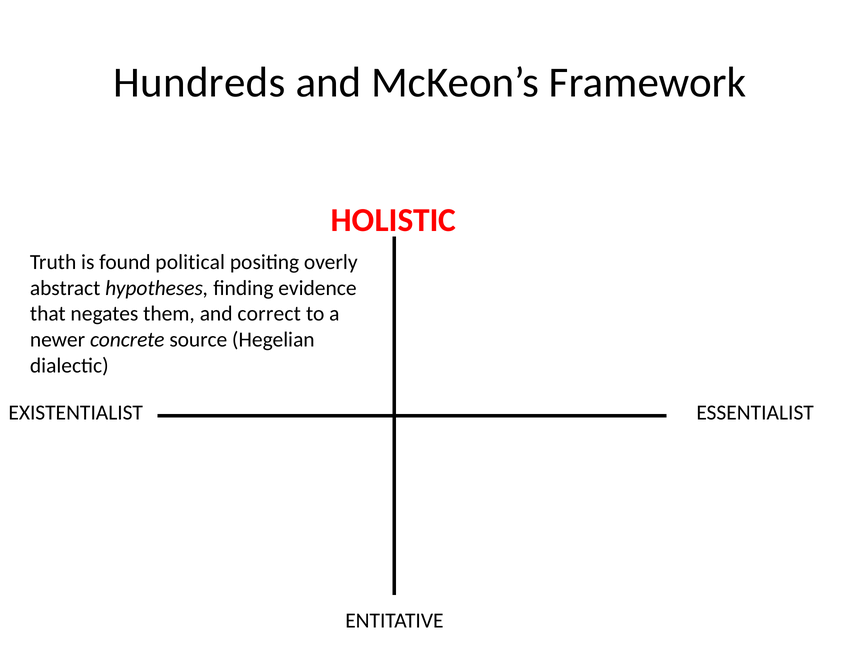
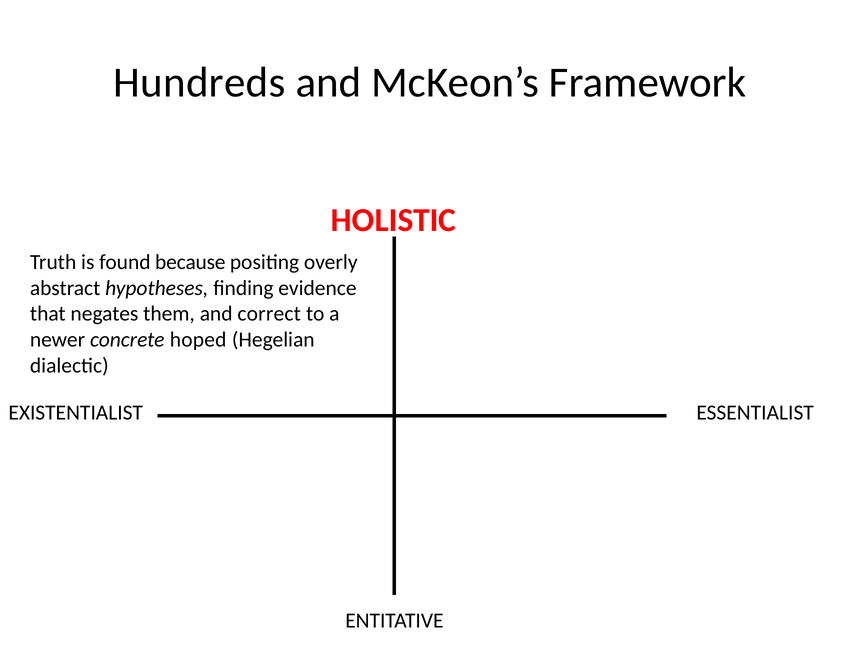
political: political -> because (190, 262)
source: source -> hoped (198, 340)
